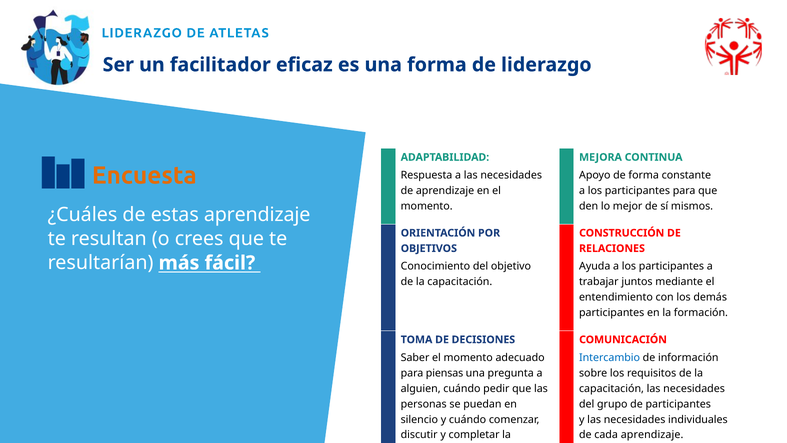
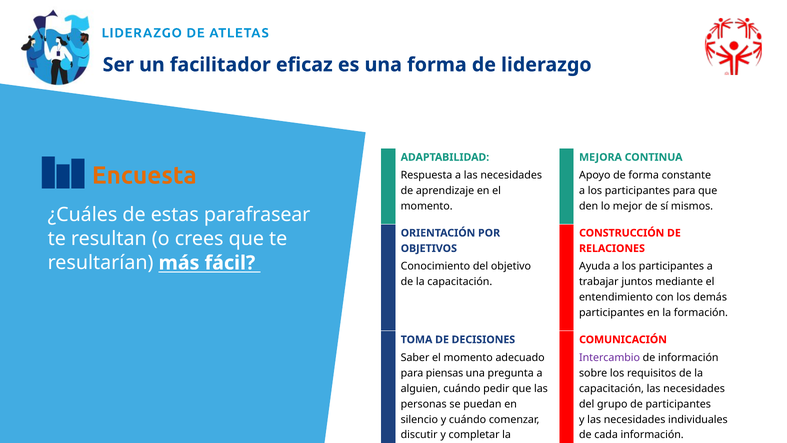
estas aprendizaje: aprendizaje -> parafrasear (257, 214)
Intercambio colour: blue -> purple (610, 357)
cada aprendizaje: aprendizaje -> información (652, 435)
